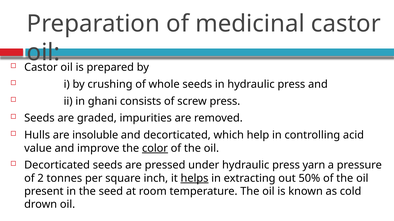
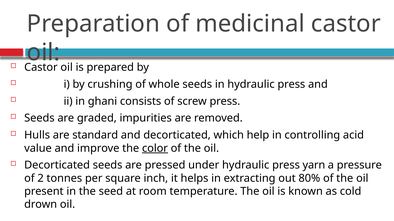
insoluble: insoluble -> standard (95, 135)
helps underline: present -> none (195, 179)
50%: 50% -> 80% (309, 179)
